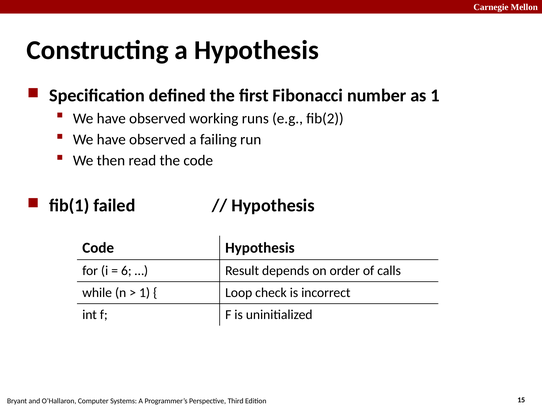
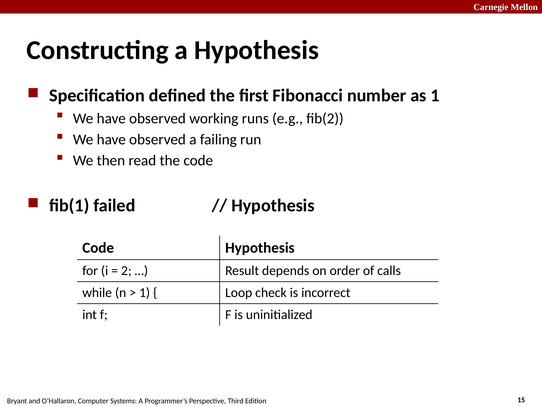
6: 6 -> 2 (126, 270)
